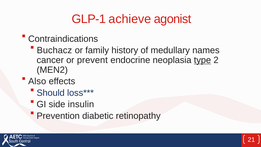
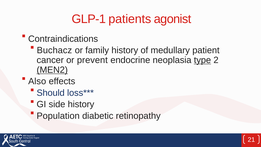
achieve: achieve -> patients (130, 19)
names: names -> patient (206, 50)
MEN2 underline: none -> present (52, 70)
side insulin: insulin -> history (81, 104)
Prevention: Prevention -> Population (58, 116)
